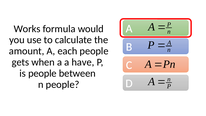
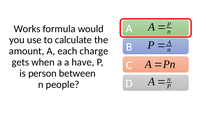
each people: people -> charge (94, 51)
is people: people -> person (42, 73)
